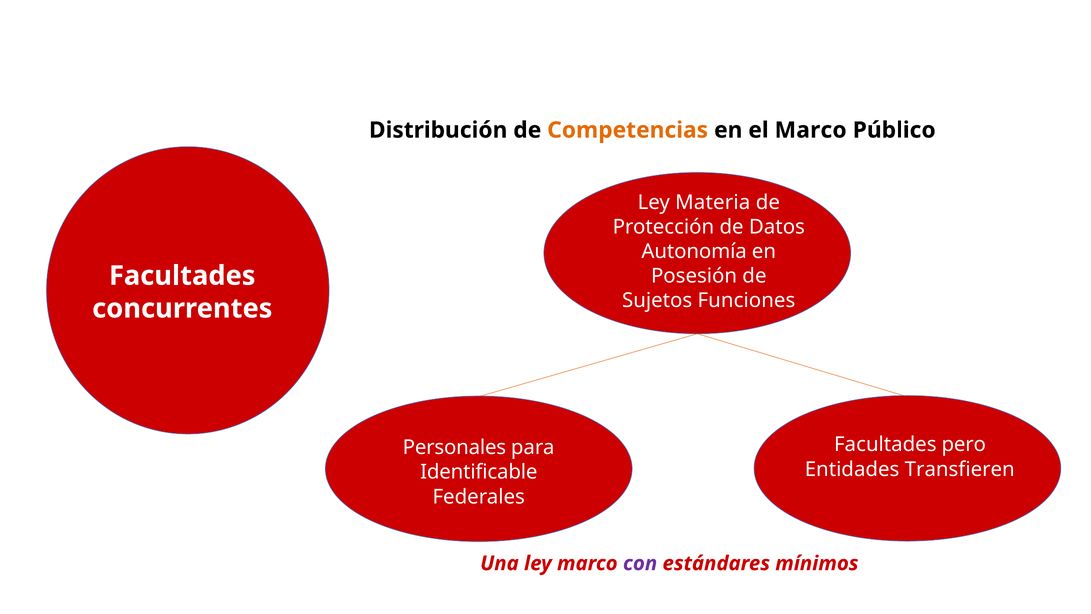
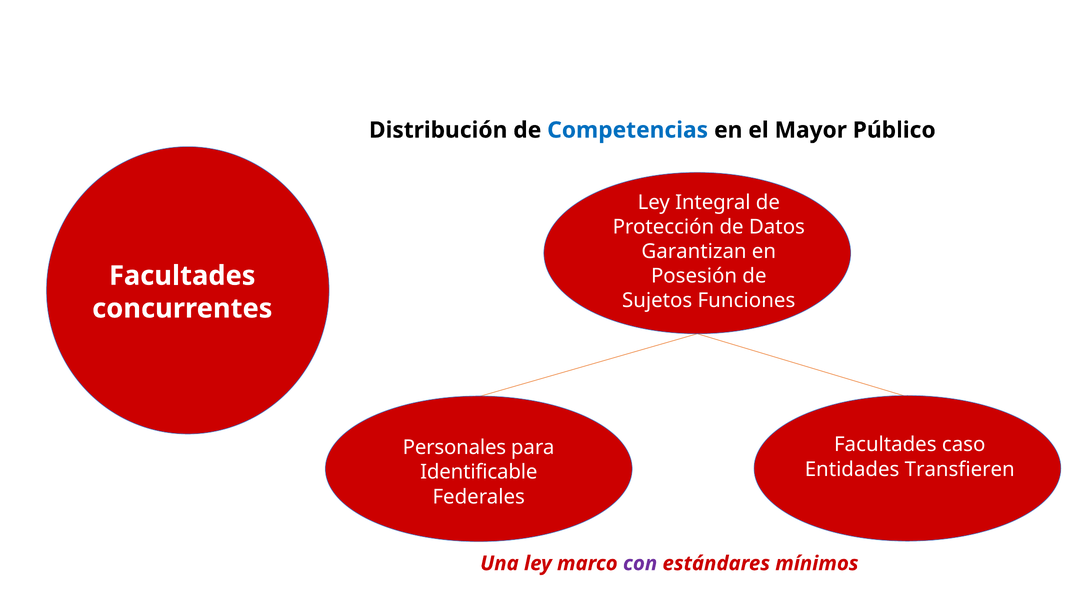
Competencias colour: orange -> blue (628, 130)
el Marco: Marco -> Mayor (811, 130)
Materia: Materia -> Integral (713, 202)
Autonomía: Autonomía -> Garantizan (694, 251)
pero: pero -> caso (964, 445)
